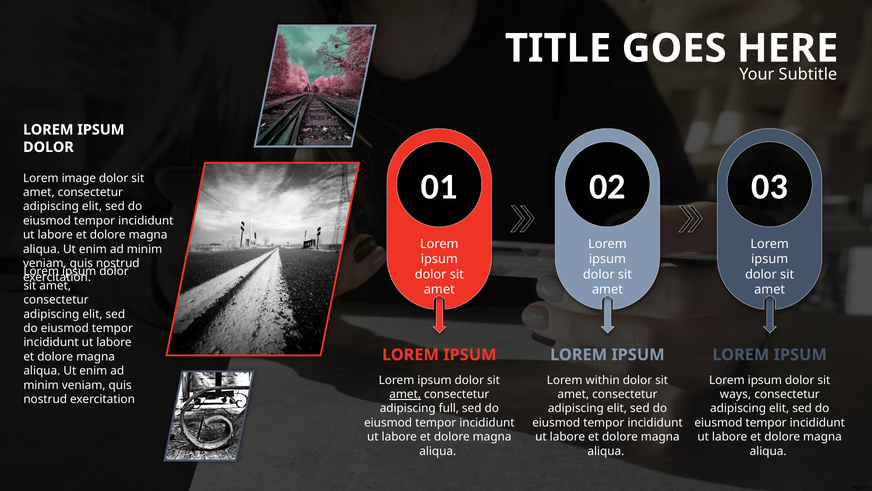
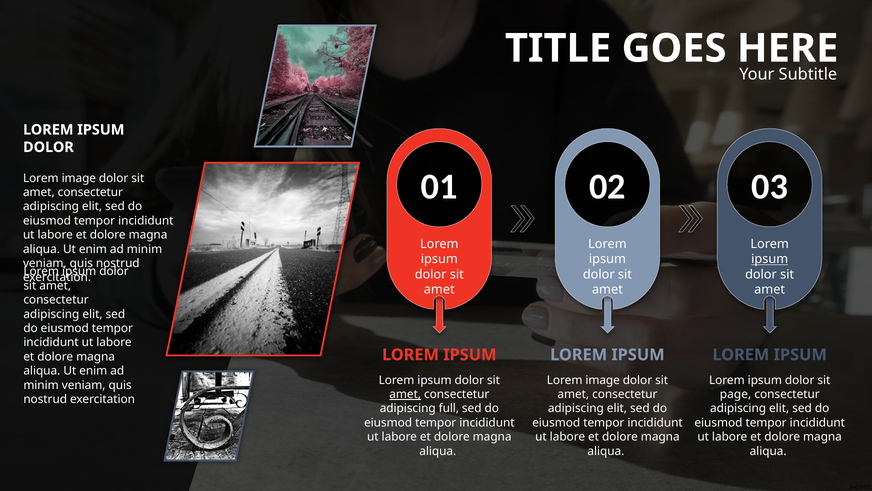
ipsum underline: none -> present (770, 259)
within: within -> image (603, 380)
ways: ways -> page (735, 394)
